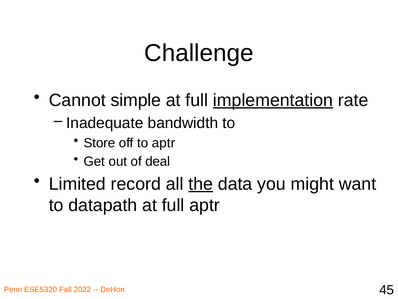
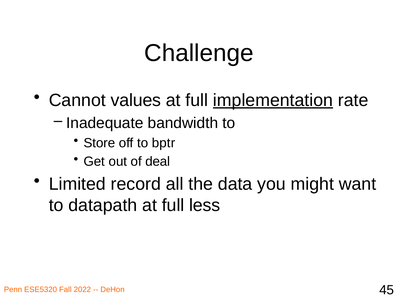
simple: simple -> values (136, 100)
to aptr: aptr -> bptr (164, 143)
the underline: present -> none (201, 184)
full aptr: aptr -> less (205, 205)
